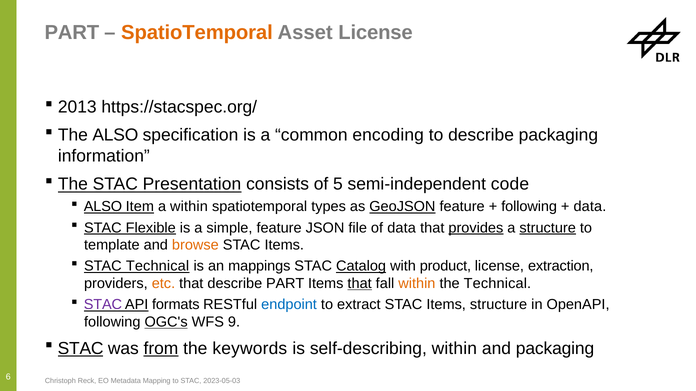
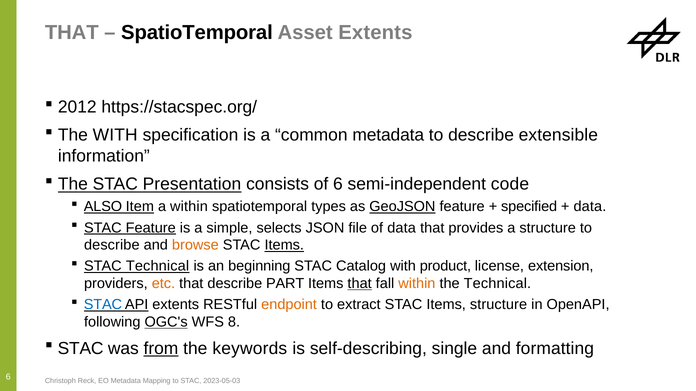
PART: PART -> THAT (72, 32)
SpatioTemporal colour: orange -> black (197, 32)
Asset License: License -> Extents (375, 32)
2013: 2013 -> 2012 (77, 107)
The ALSO: ALSO -> WITH (115, 135)
common encoding: encoding -> metadata (388, 135)
describe packaging: packaging -> extensible (558, 135)
of 5: 5 -> 6 (338, 184)
following: following -> specified (529, 207)
STAC Flexible: Flexible -> Feature (151, 228)
simple feature: feature -> selects (279, 228)
provides underline: present -> none (476, 228)
structure underline: present -> none (548, 228)
template: template -> describe (112, 245)
Items underline: none -> present (284, 245)
mappings: mappings -> beginning (259, 266)
Catalog underline: present -> none (361, 266)
extraction: extraction -> extension (561, 266)
STAC colour: purple -> blue (103, 305)
API formats: formats -> extents (176, 305)
endpoint colour: blue -> orange (289, 305)
9: 9 -> 8 (234, 322)
STAC underline: present -> none (81, 349)
self-describing within: within -> single (454, 349)
and packaging: packaging -> formatting (555, 349)
